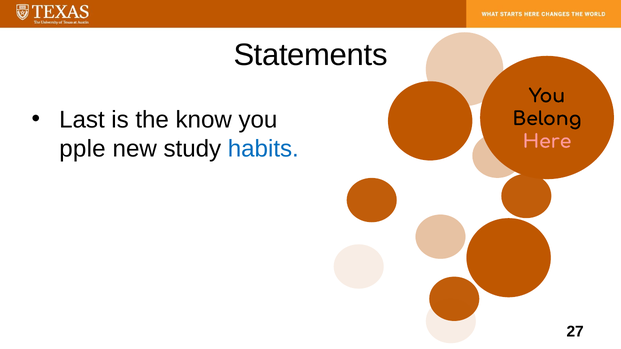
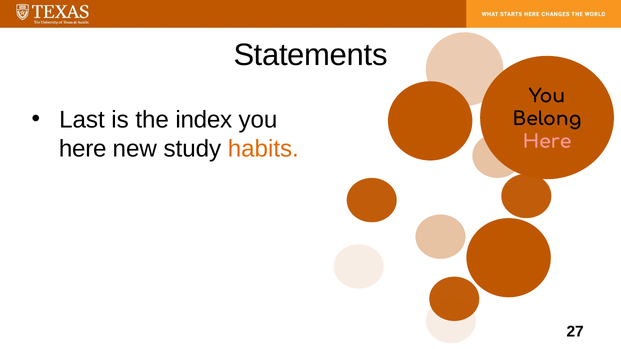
know: know -> index (204, 120)
pple: pple -> here (83, 149)
habits colour: blue -> orange (263, 149)
